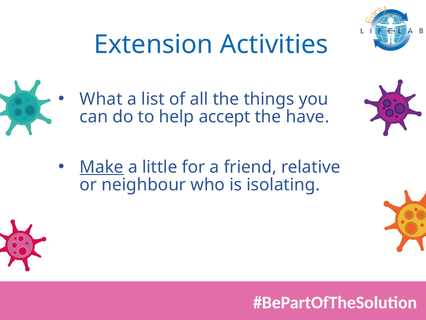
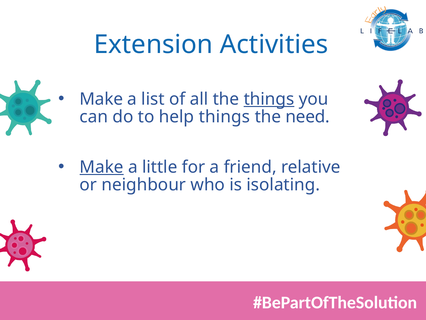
What: What -> Make (101, 99)
things underline: none -> present (269, 99)
help accept: accept -> things (224, 117)
have: have -> need (308, 117)
